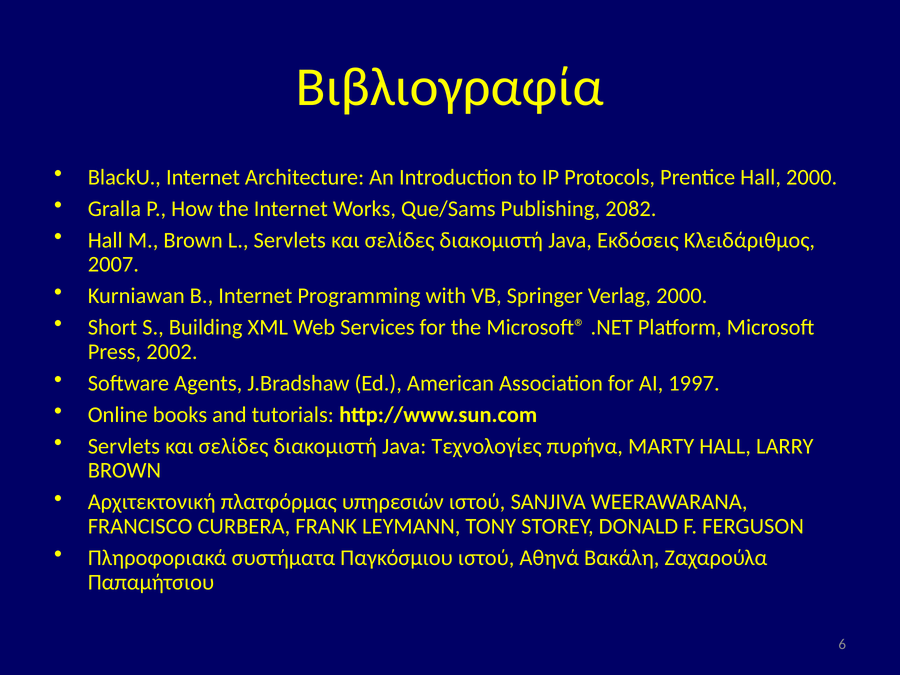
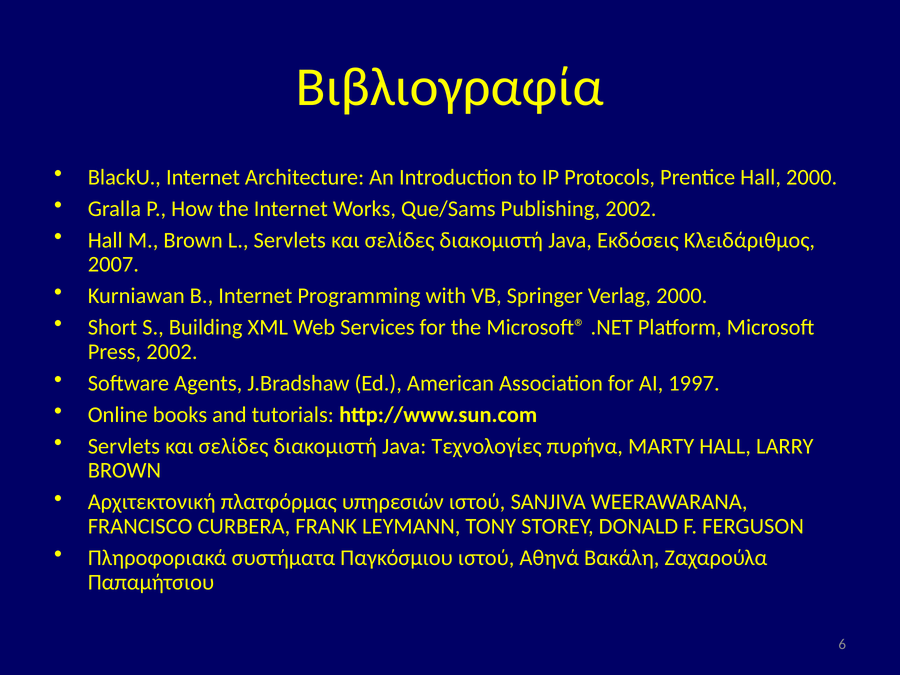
Publishing 2082: 2082 -> 2002 (631, 209)
